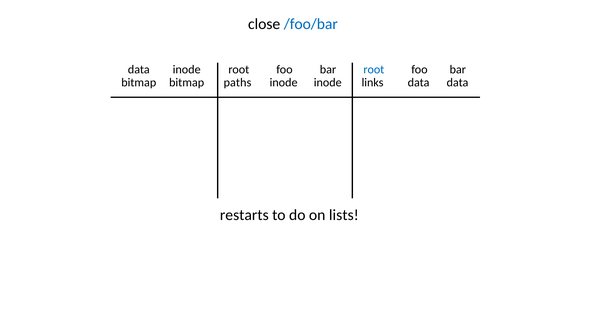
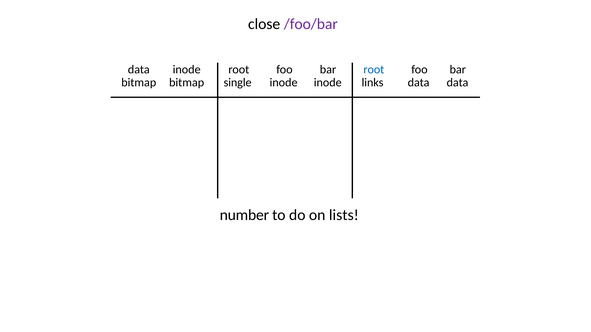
/foo/bar colour: blue -> purple (311, 24)
paths: paths -> single (238, 83)
restarts: restarts -> number (244, 215)
